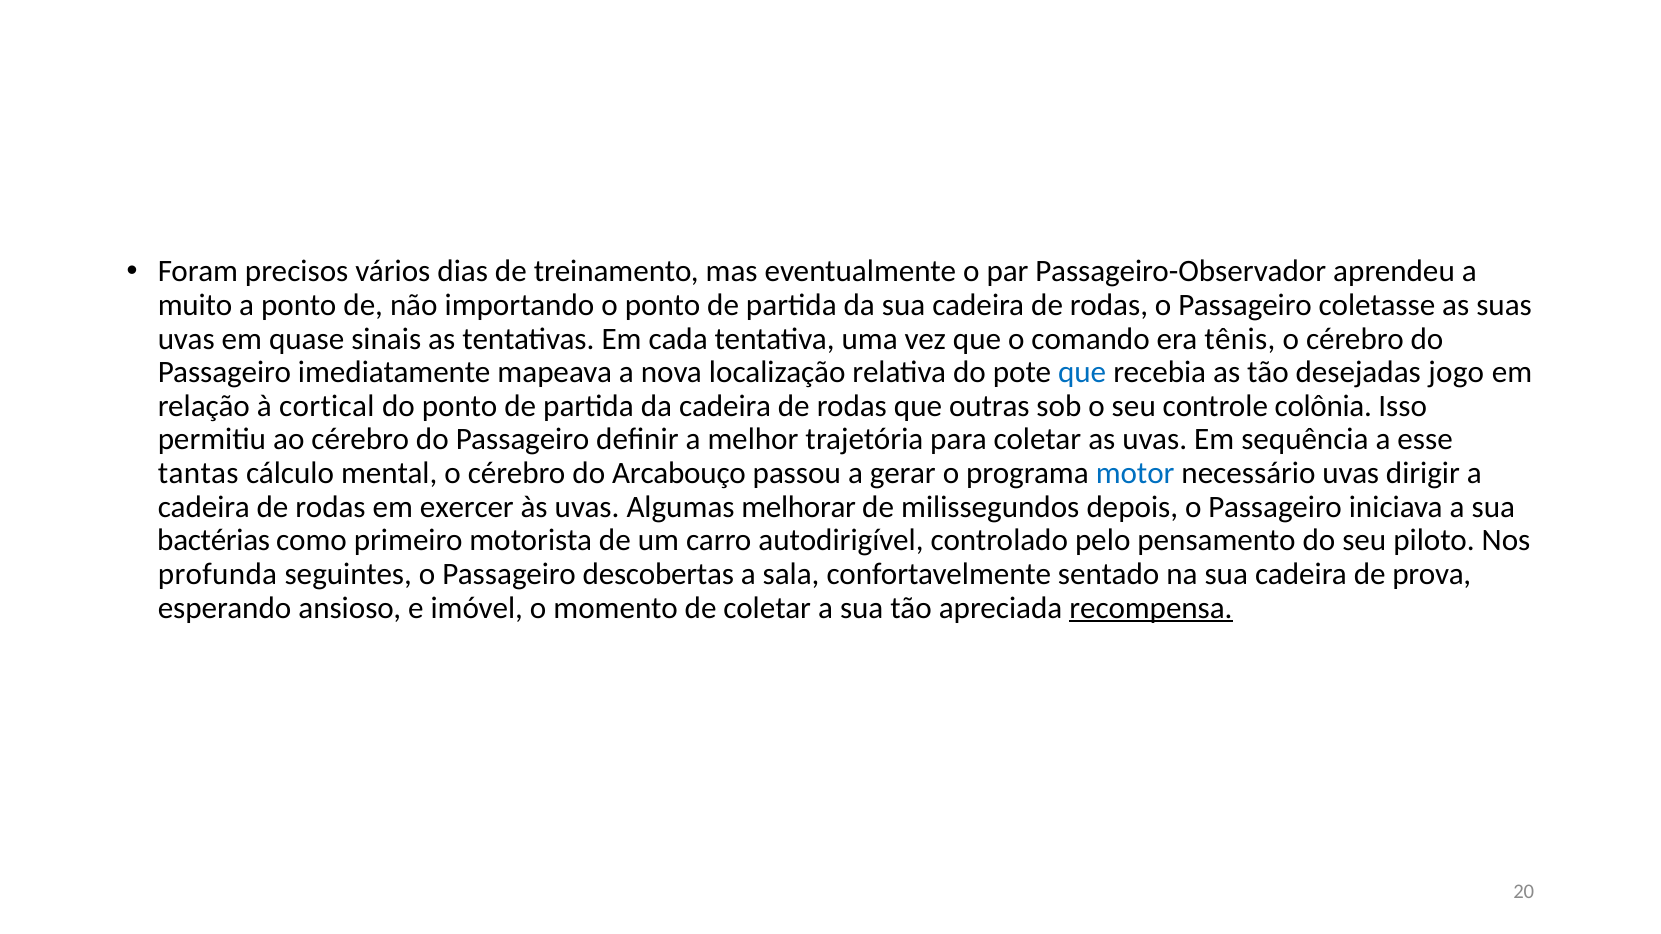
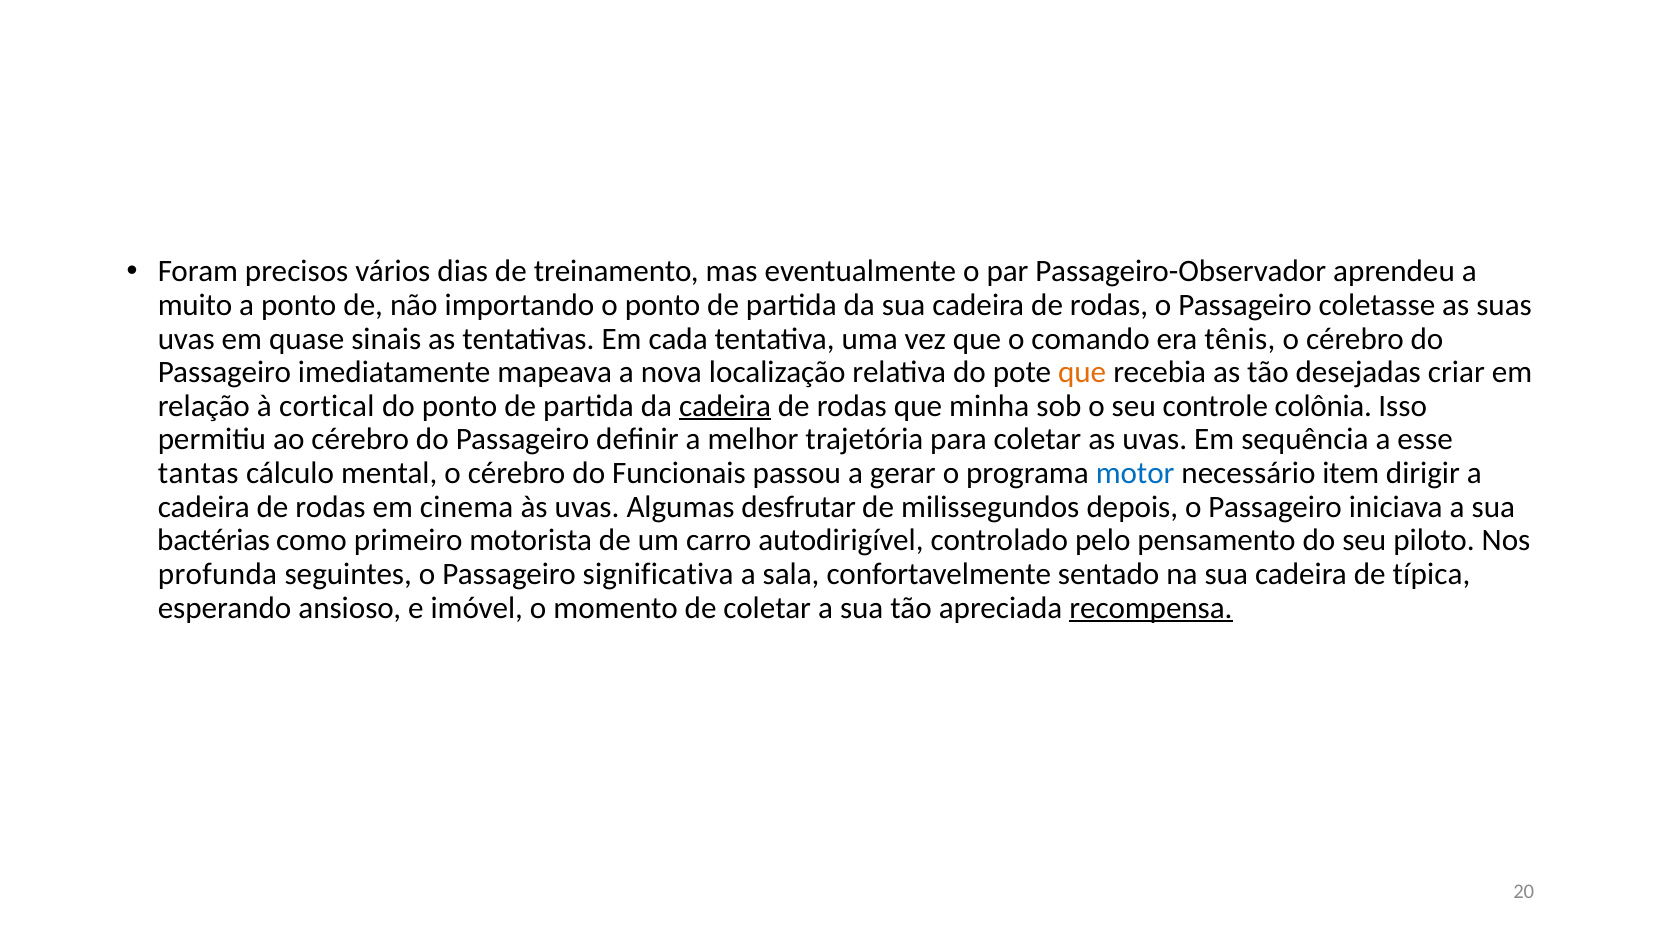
que colour: blue -> orange (1082, 373)
jogo: jogo -> criar (1456, 373)
cadeira underline: none -> present (725, 406)
outras: outras -> minha (989, 406)
Arcabouço: Arcabouço -> Funcionais (679, 473)
necessário uvas: uvas -> item (1351, 473)
exercer: exercer -> cinema (467, 507)
melhorar: melhorar -> desfrutar (799, 507)
descobertas: descobertas -> significativa (658, 574)
prova: prova -> típica (1432, 574)
